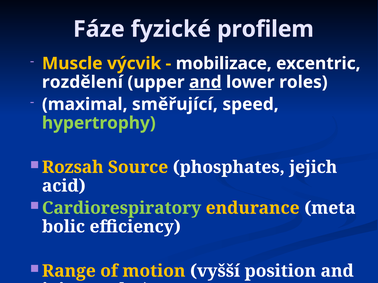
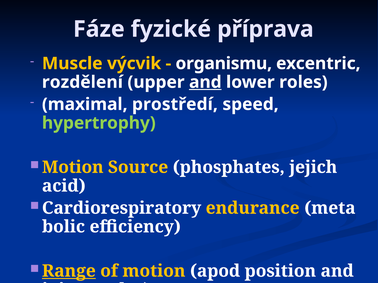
profilem: profilem -> příprava (265, 29)
mobilizace: mobilizace -> organismu (224, 64)
směřující: směřující -> prostředí (175, 104)
Rozsah: Rozsah -> Motion (73, 168)
Cardiorespiratory colour: light green -> white (122, 208)
Range underline: none -> present (69, 271)
vyšší: vyšší -> apod (215, 271)
